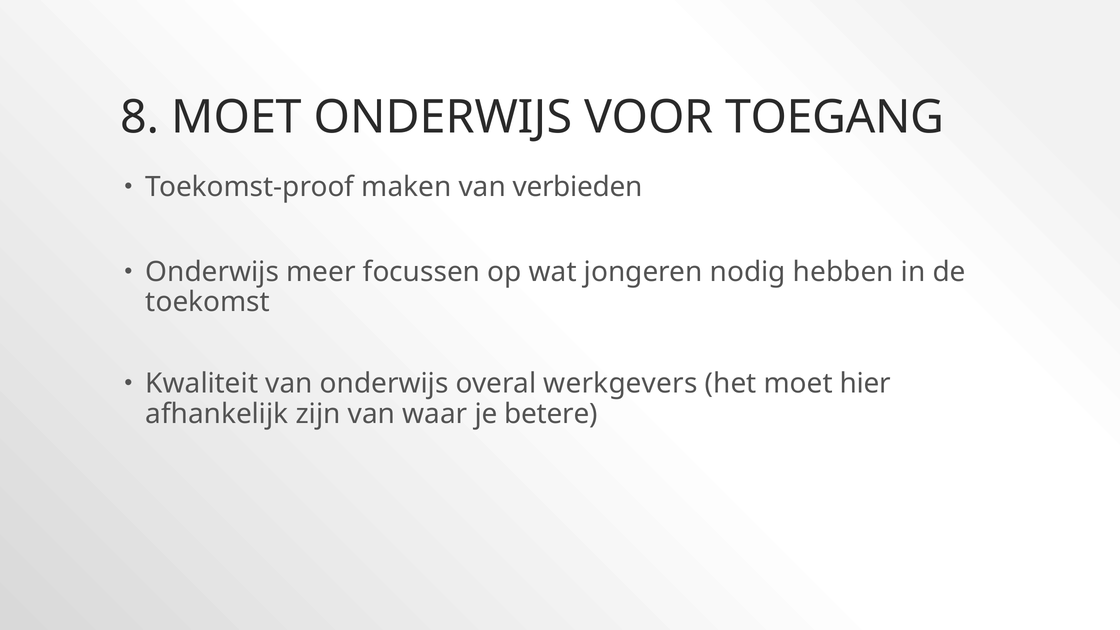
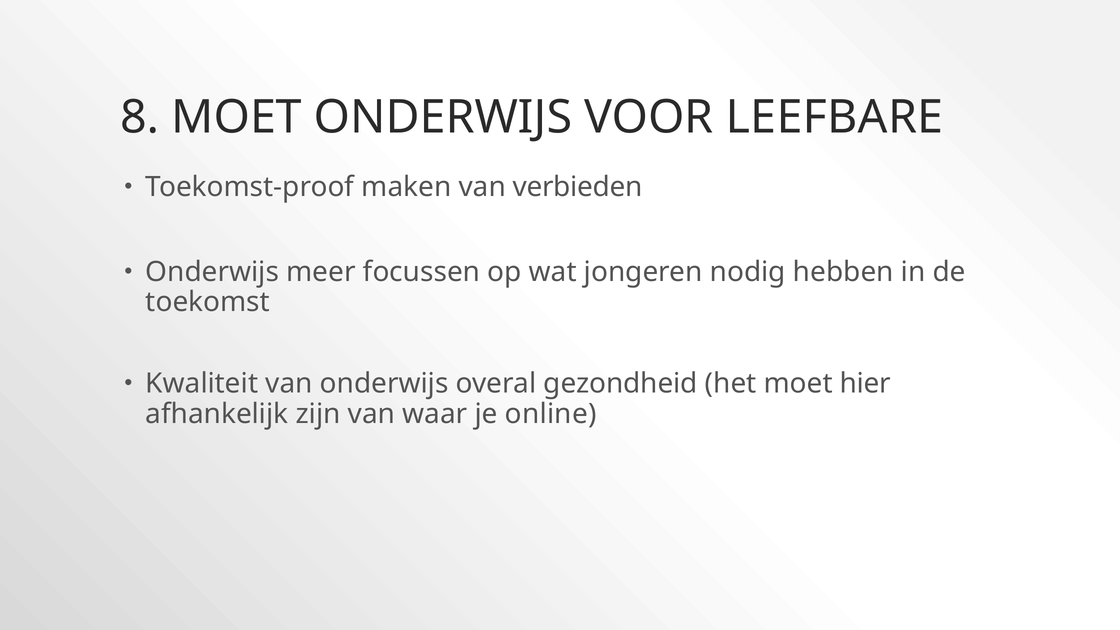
TOEGANG: TOEGANG -> LEEFBARE (834, 117)
werkgevers: werkgevers -> gezondheid (621, 384)
betere: betere -> online (551, 414)
